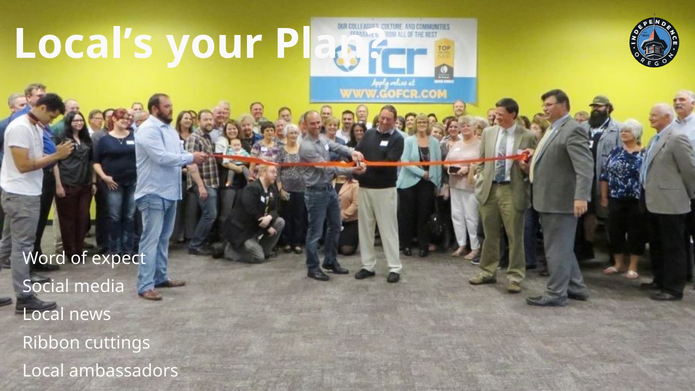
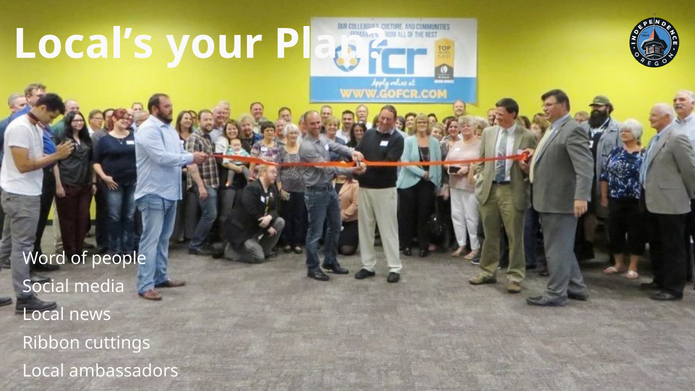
expect: expect -> people (119, 258)
